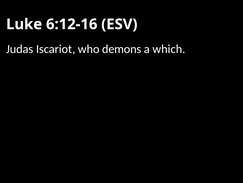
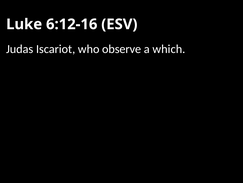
demons: demons -> observe (122, 49)
